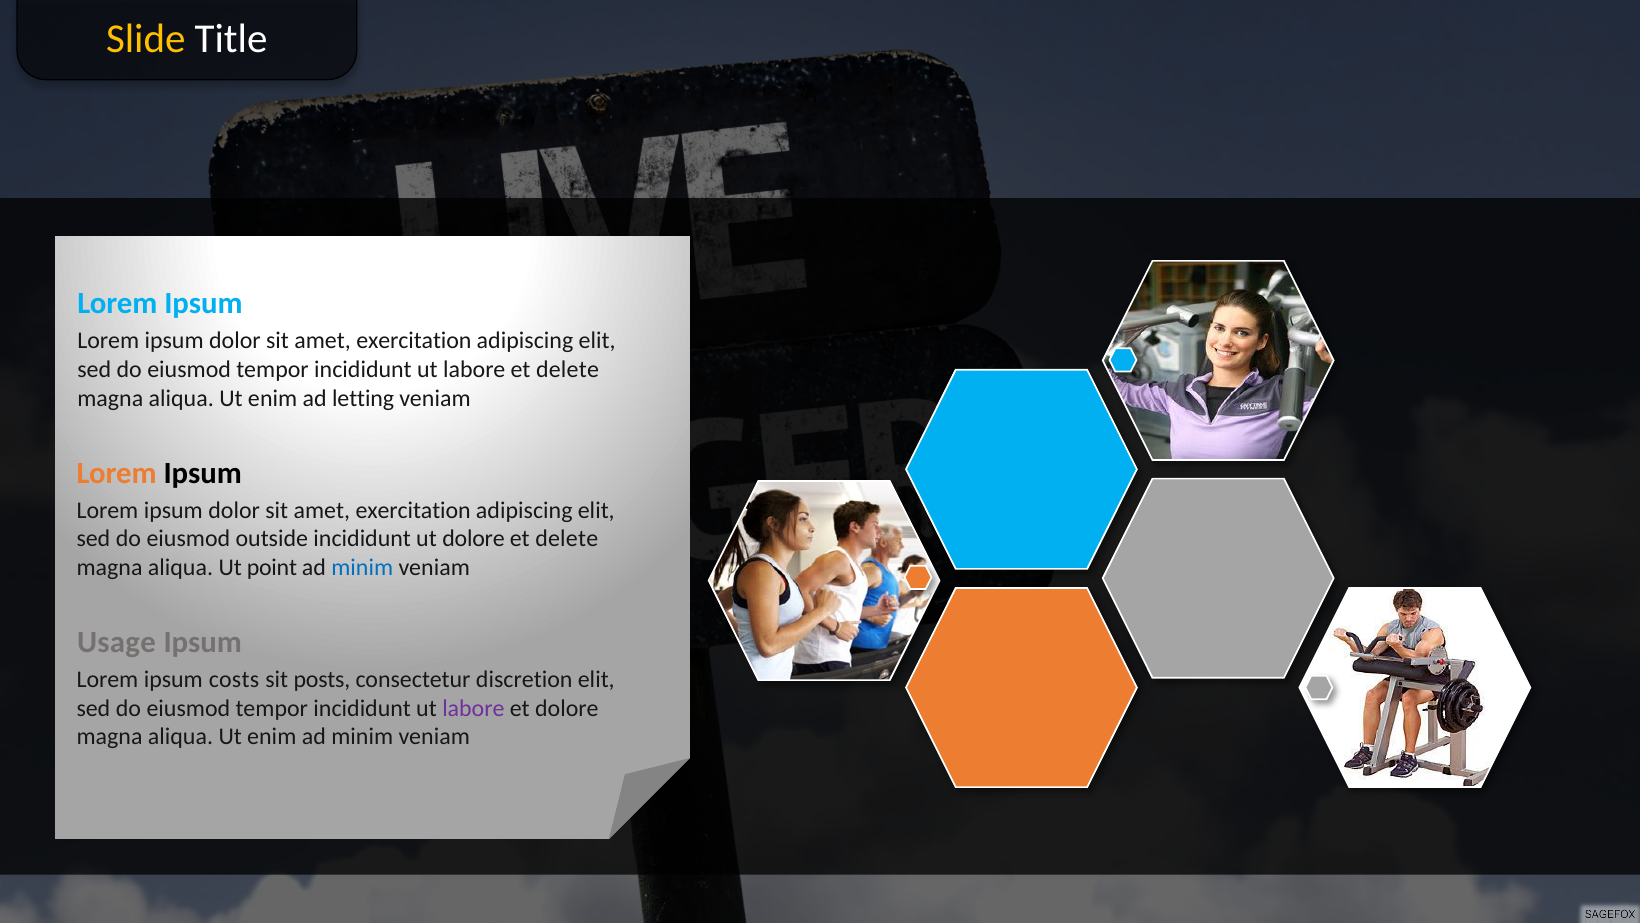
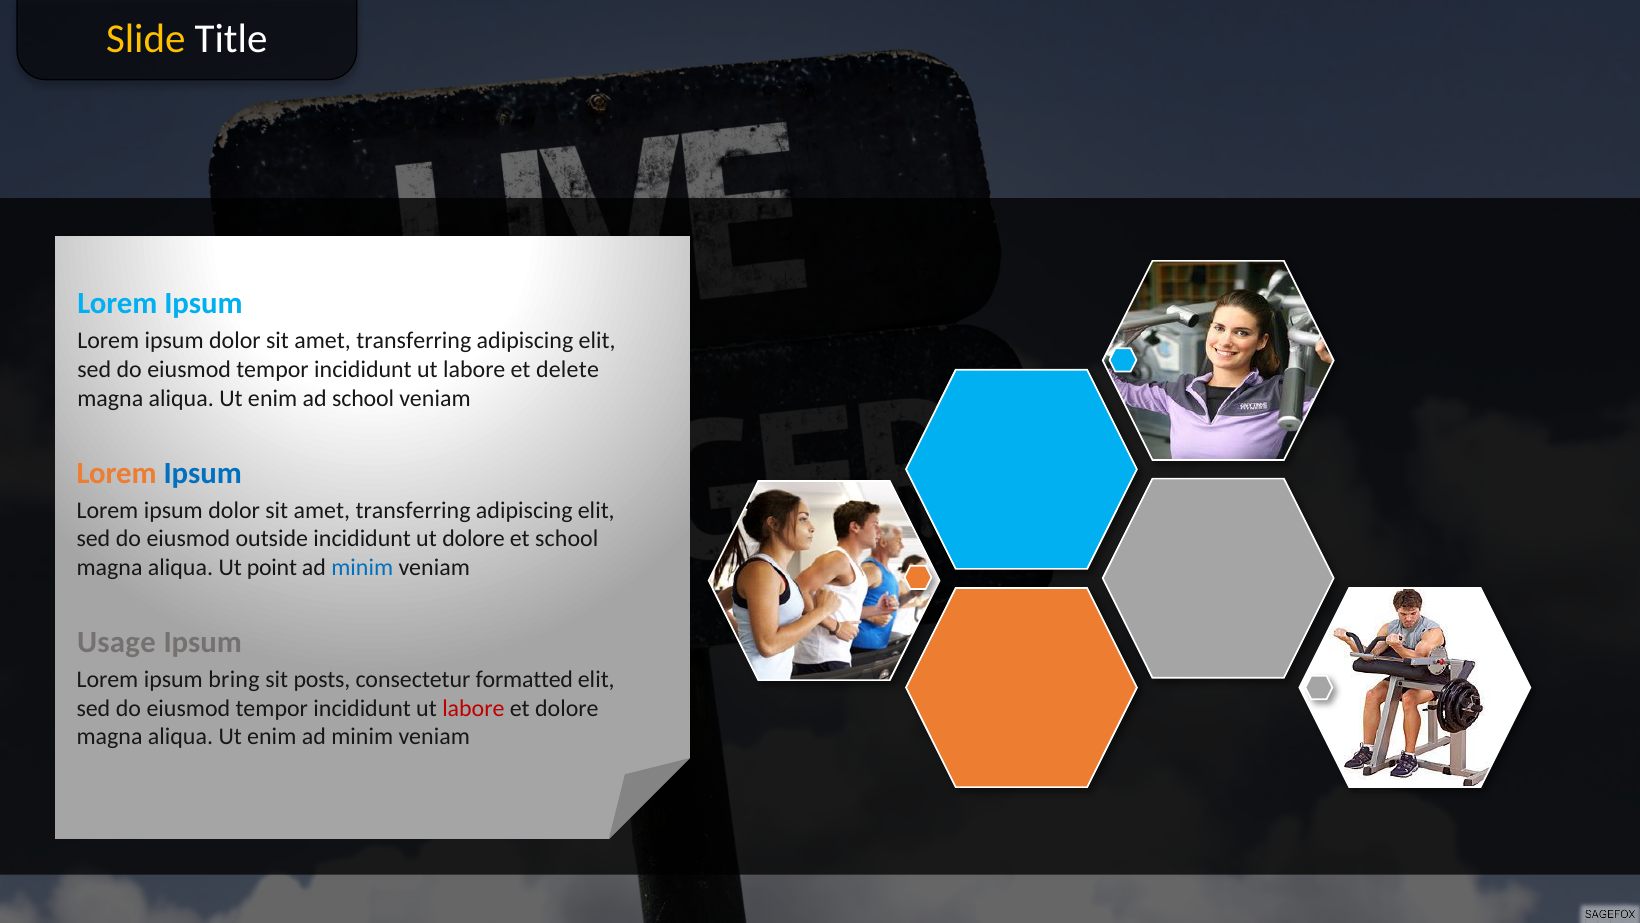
exercitation: exercitation -> transferring (414, 341)
ad letting: letting -> school (363, 398)
Ipsum colour: black -> blue (203, 473)
exercitation: exercitation -> transferring (413, 510)
delete: delete -> school (567, 539)
costs: costs -> bring (234, 679)
discretion: discretion -> formatted (524, 679)
labore colour: purple -> red (473, 708)
